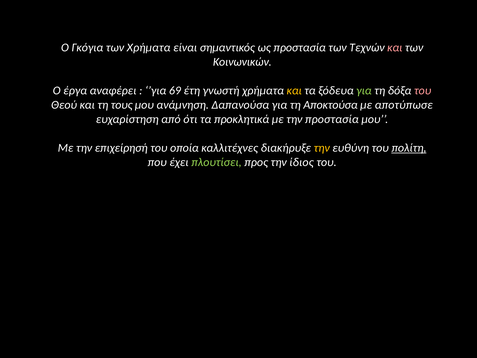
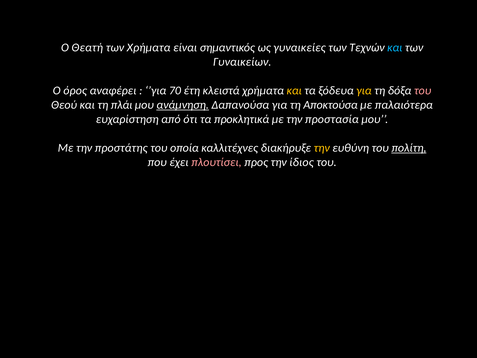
Γκόγια: Γκόγια -> Θεατή (87, 48)
ως προστασία: προστασία -> γυναικείες (300, 48)
και colour: pink -> light blue (395, 48)
Κοινωνικών: Κοινωνικών -> Γυναικείων (242, 62)
έργα: έργα -> όρος (75, 91)
69: 69 -> 70 (175, 91)
γνωστή: γνωστή -> κλειστά (221, 91)
για colour: light green -> yellow (364, 91)
τους: τους -> πλάι (122, 105)
ανάμνηση underline: none -> present (183, 105)
αποτύπωσε: αποτύπωσε -> παλαιότερα (404, 105)
επιχείρησή: επιχείρησή -> προστάτης (121, 148)
πλουτίσει colour: light green -> pink (216, 162)
